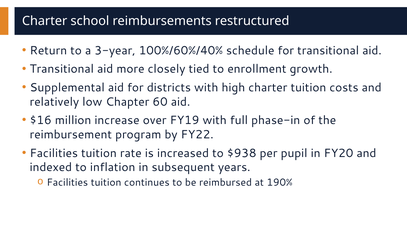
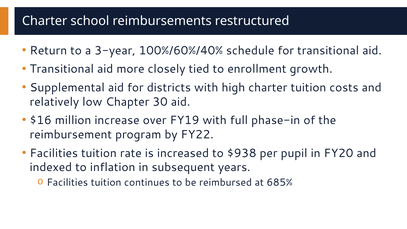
60: 60 -> 30 (160, 102)
190%: 190% -> 685% (280, 183)
